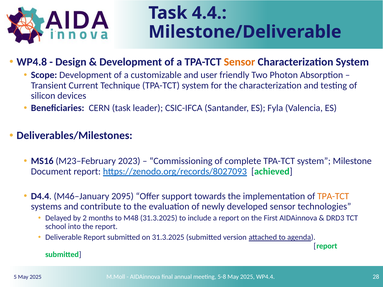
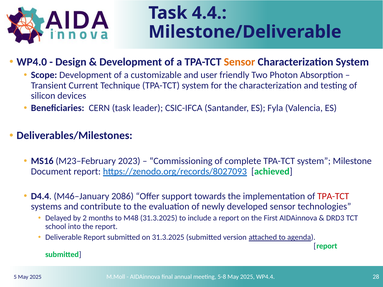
WP4.8: WP4.8 -> WP4.0 (32, 62)
2095: 2095 -> 2086 (123, 196)
TPA-TCT colour: orange -> red (333, 196)
